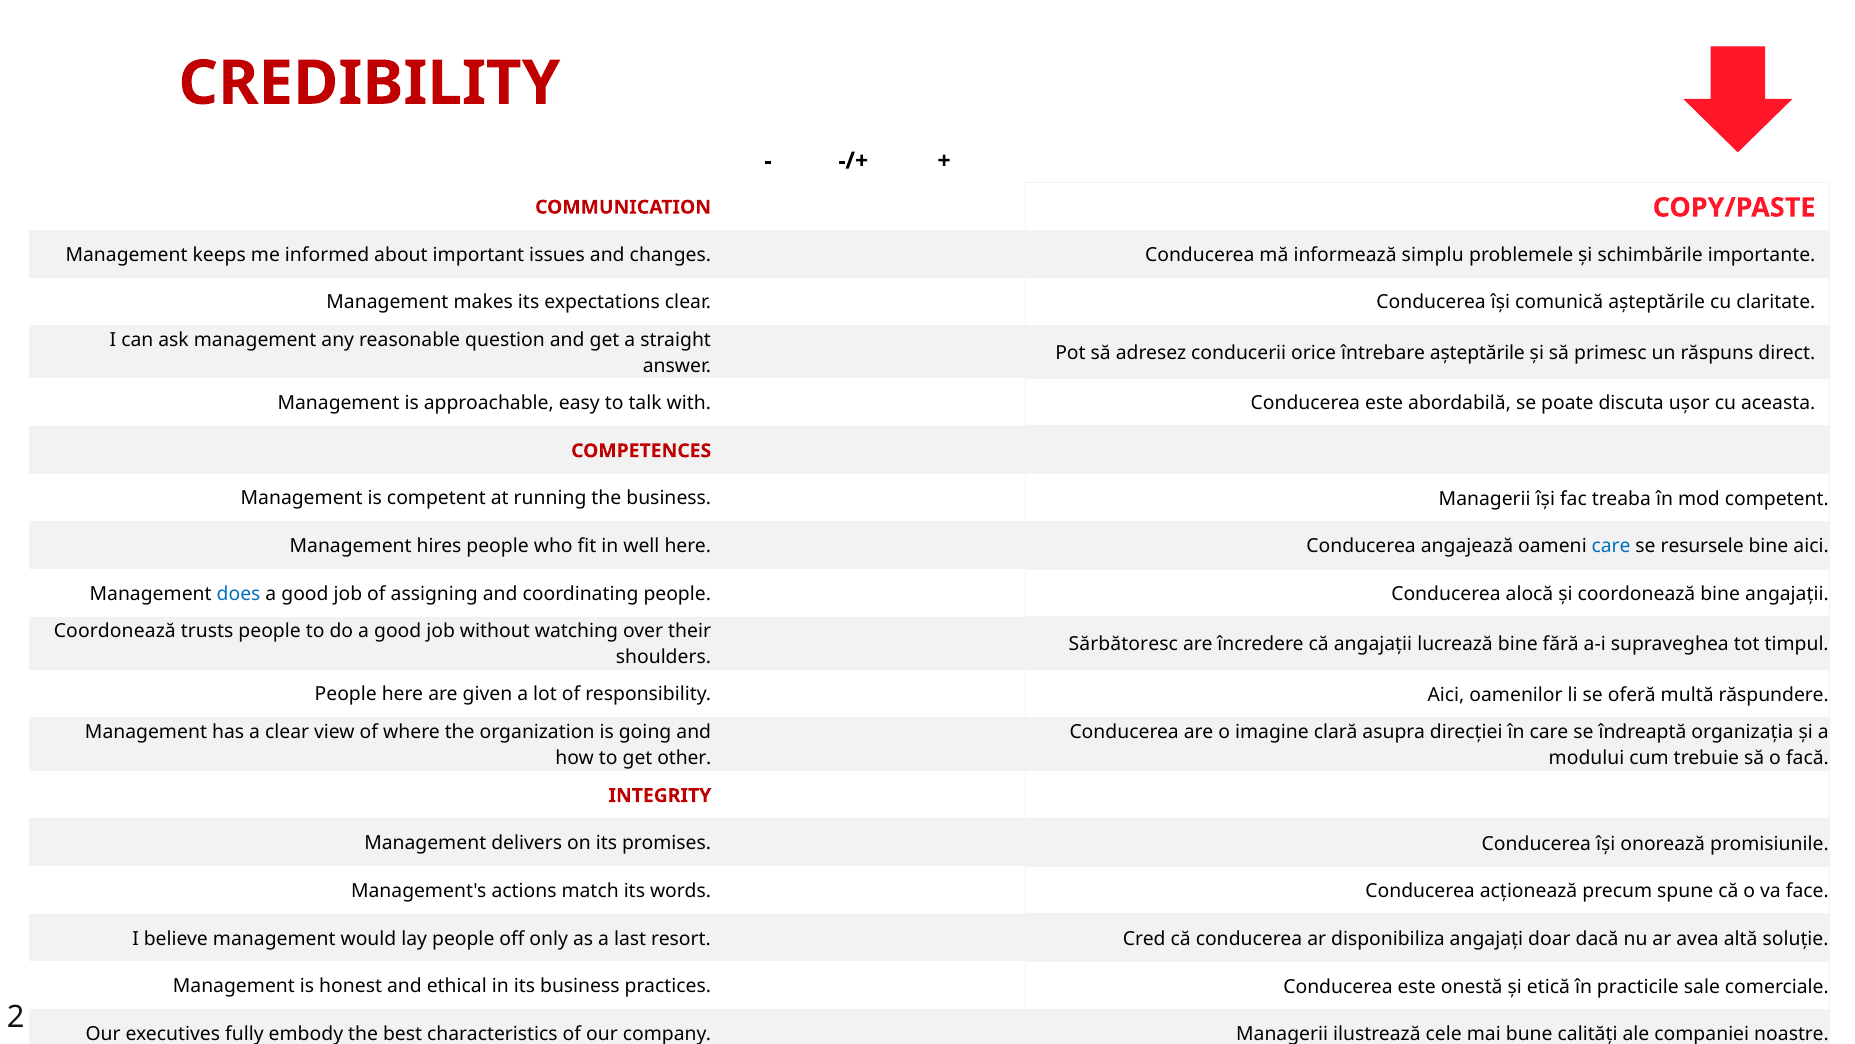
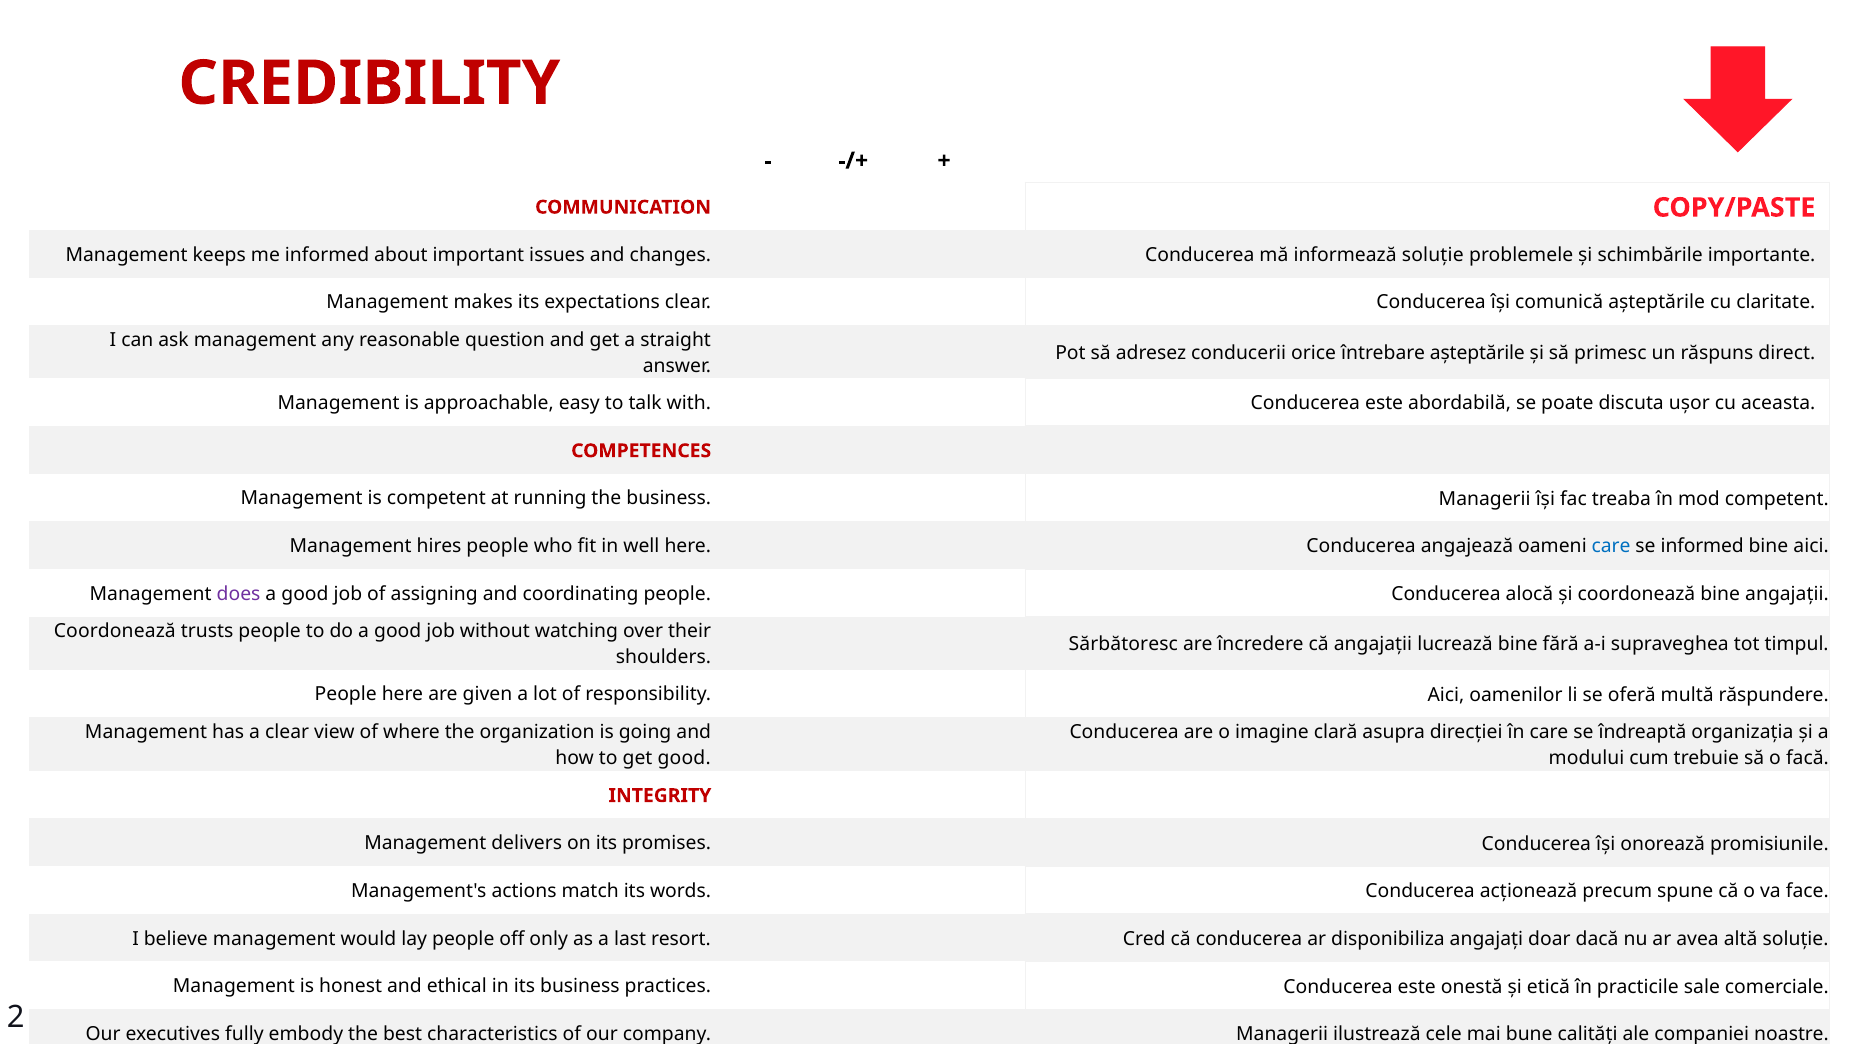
informează simplu: simplu -> soluție (1433, 255)
se resursele: resursele -> informed (1702, 546)
does colour: blue -> purple (239, 594)
get other: other -> good (684, 758)
